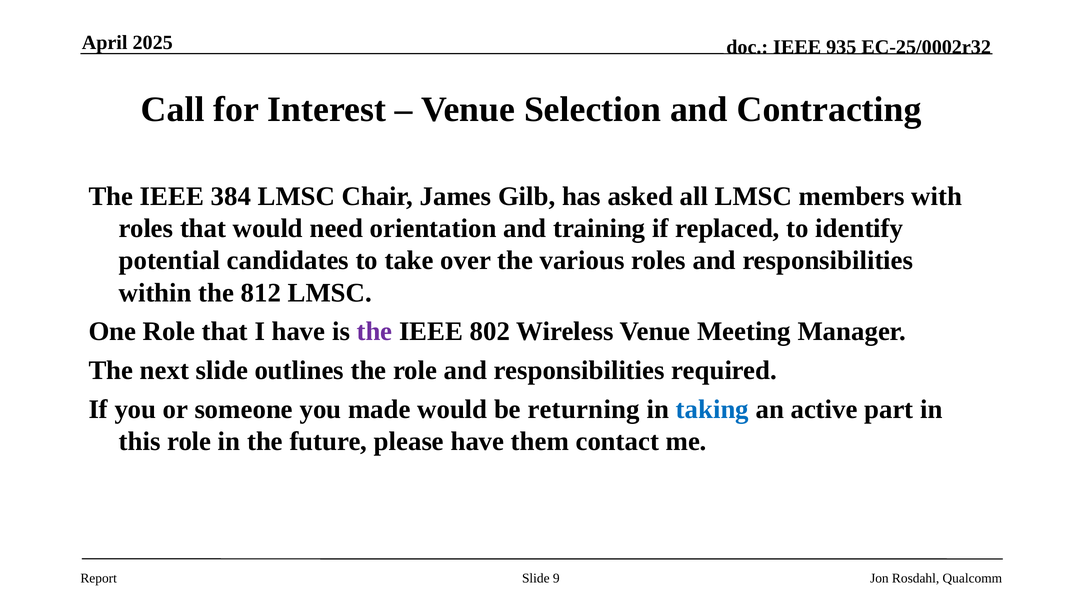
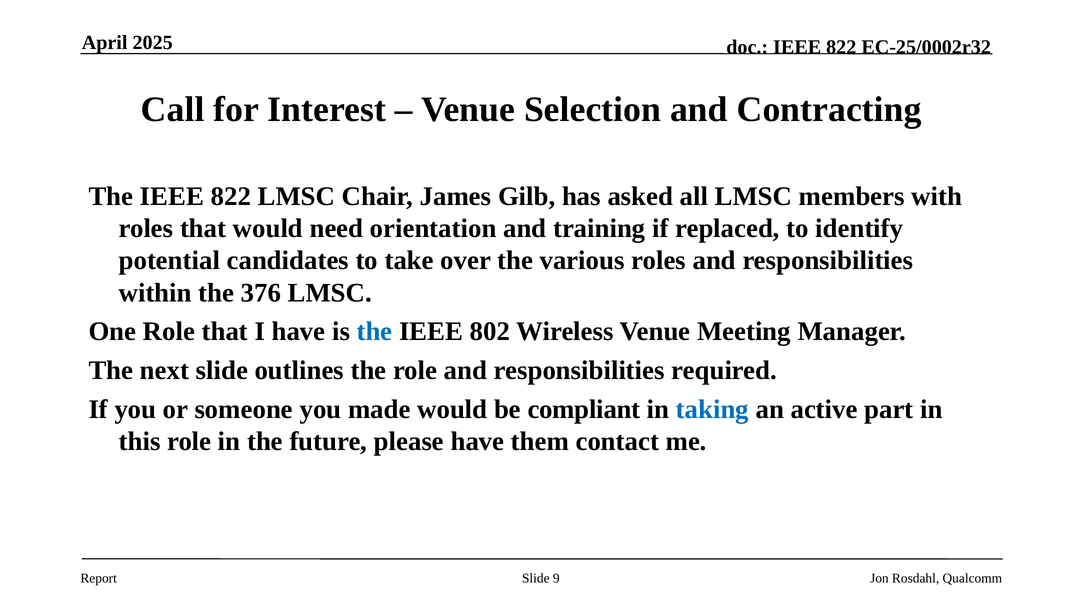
935: 935 -> 822 (841, 47)
The IEEE 384: 384 -> 822 (231, 196)
812: 812 -> 376 (261, 293)
the colour: purple -> blue (375, 332)
returning: returning -> compliant (584, 410)
